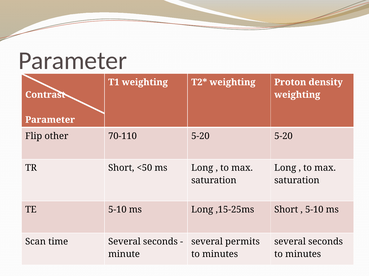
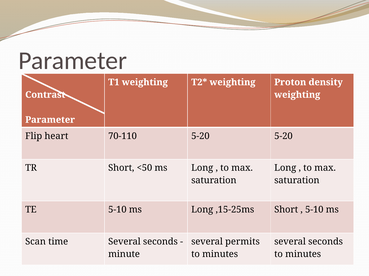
other: other -> heart (56, 136)
